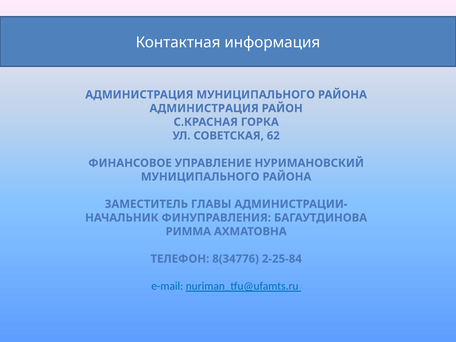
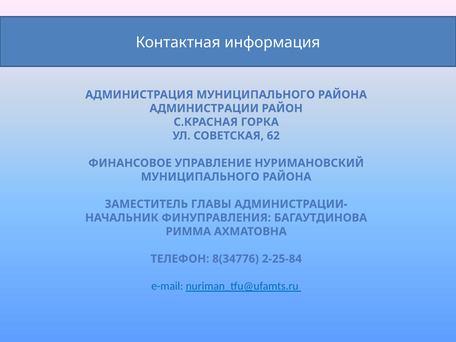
АДМИНИСТРАЦИЯ: АДМИНИСТРАЦИЯ -> АДМИНИСТРАЦИИ (204, 108)
